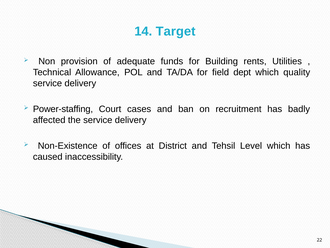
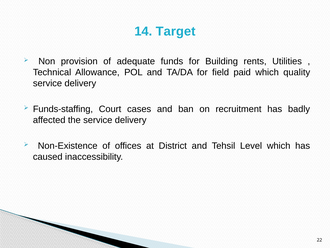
dept: dept -> paid (242, 72)
Power-staffing: Power-staffing -> Funds-staffing (63, 109)
